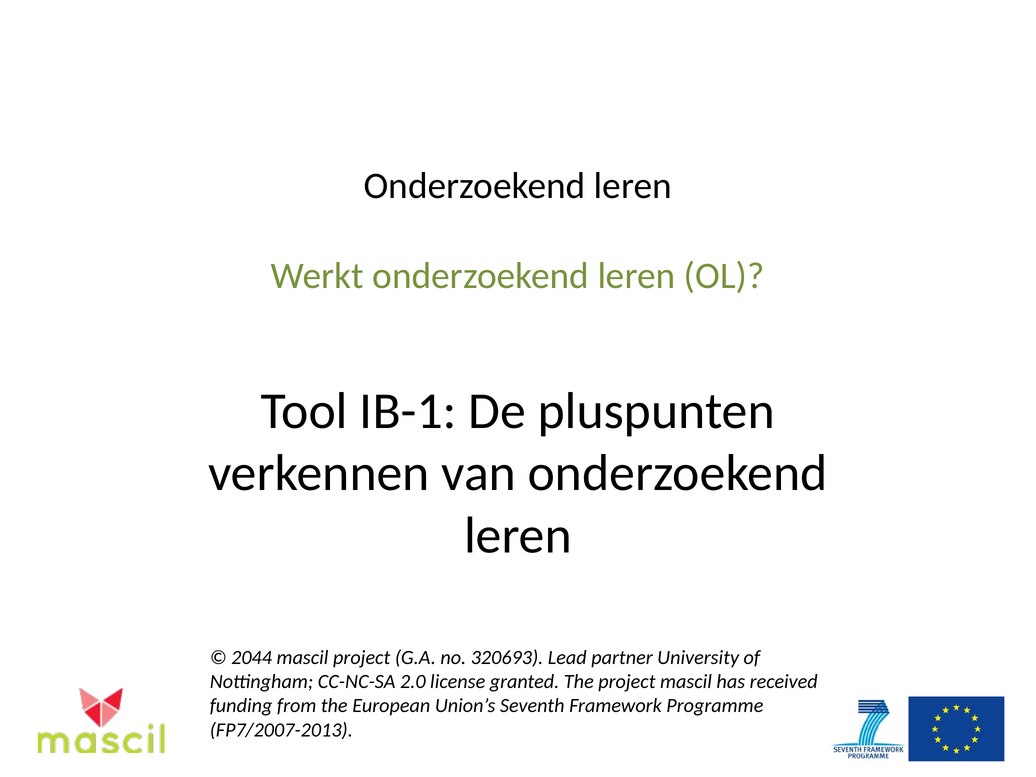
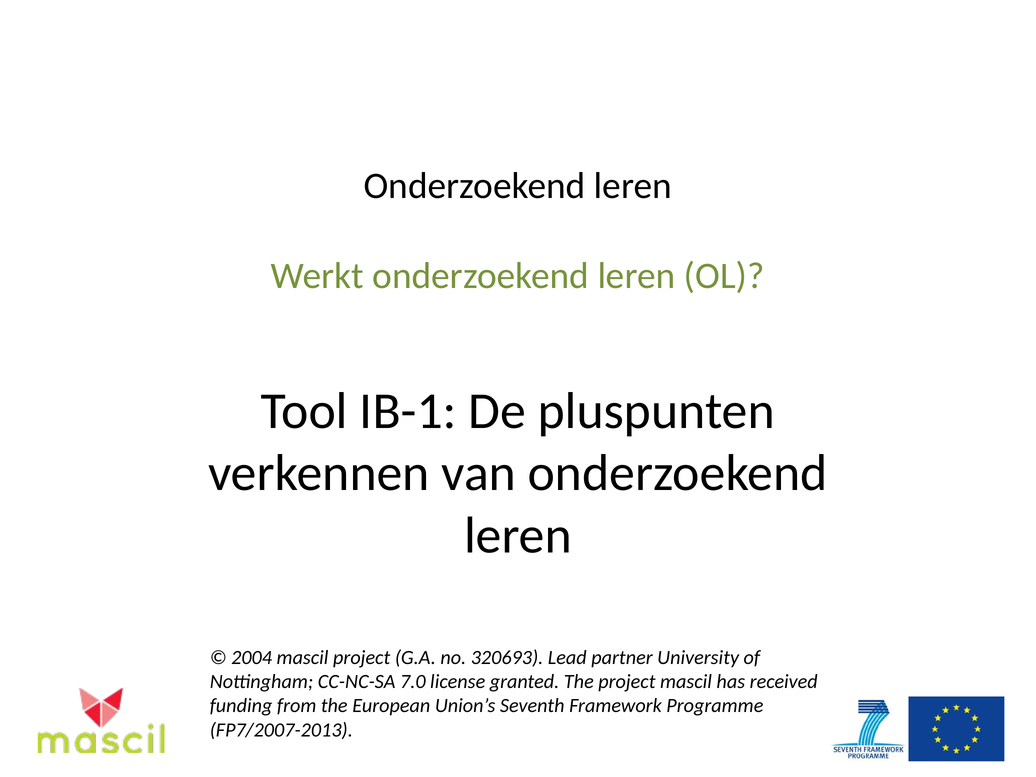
2044: 2044 -> 2004 (252, 657)
2.0: 2.0 -> 7.0 (413, 682)
